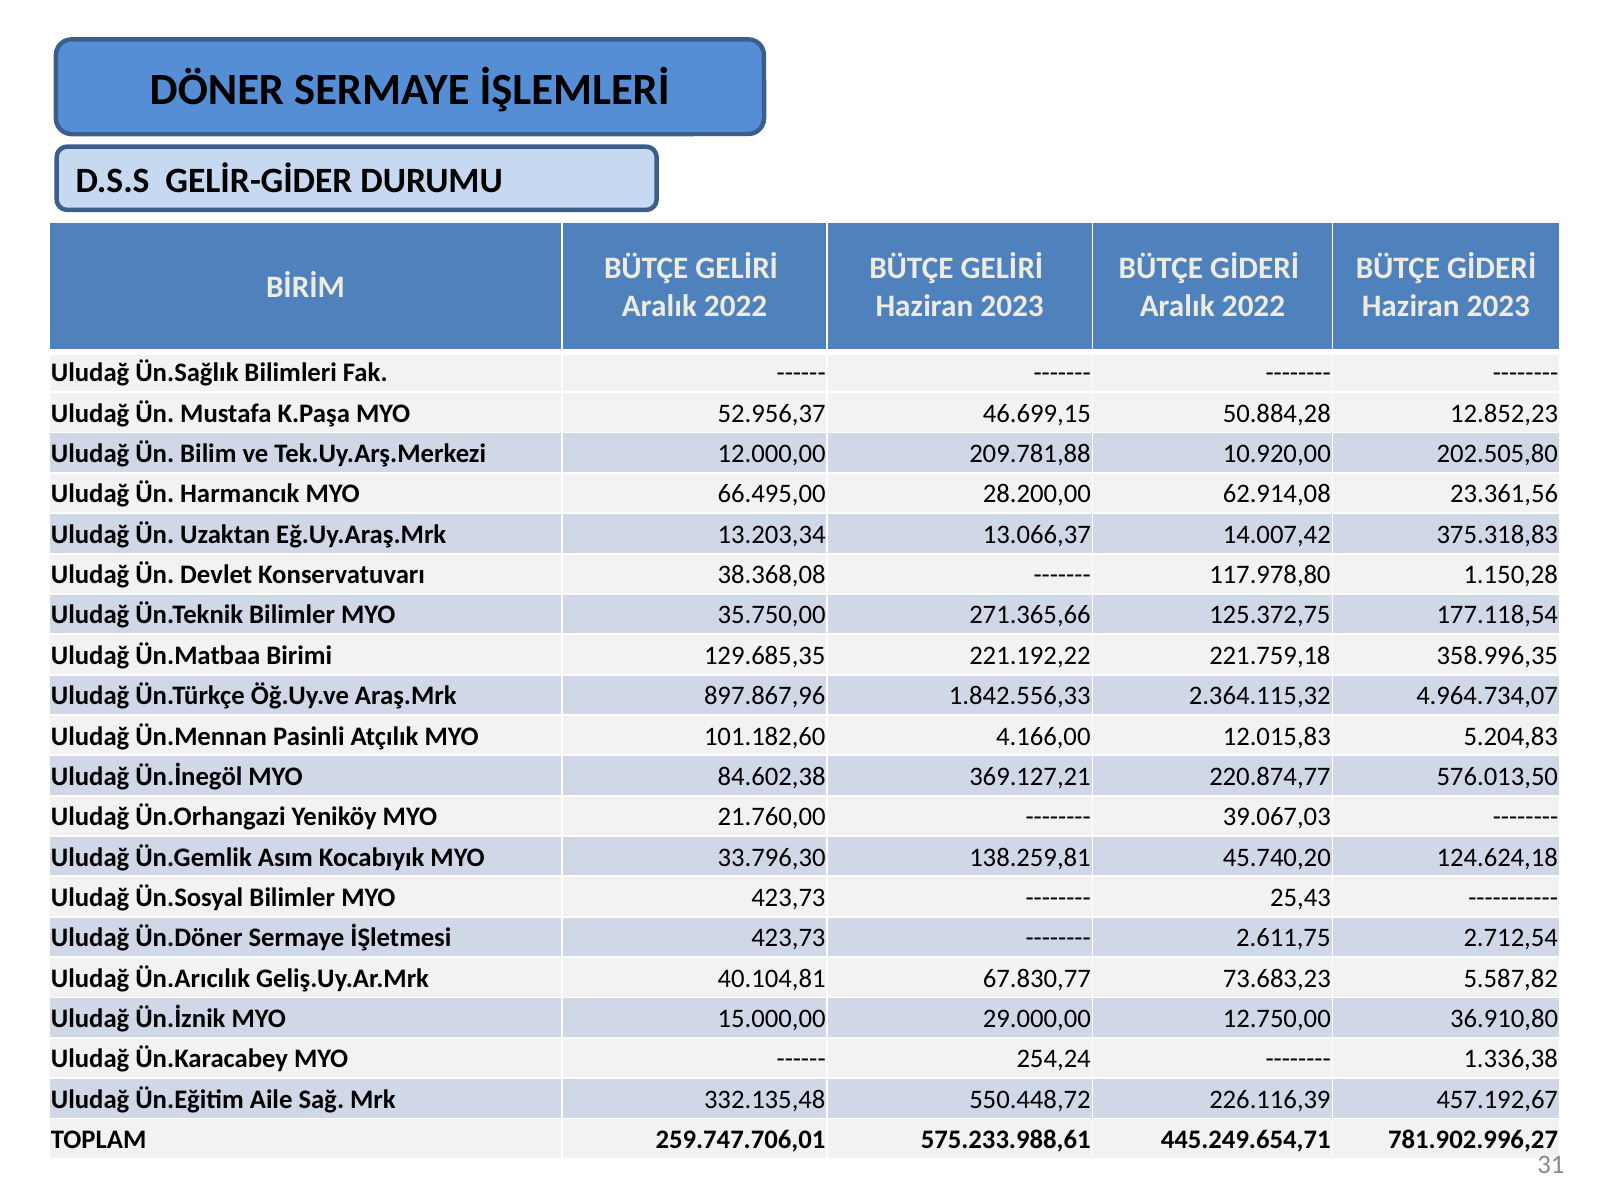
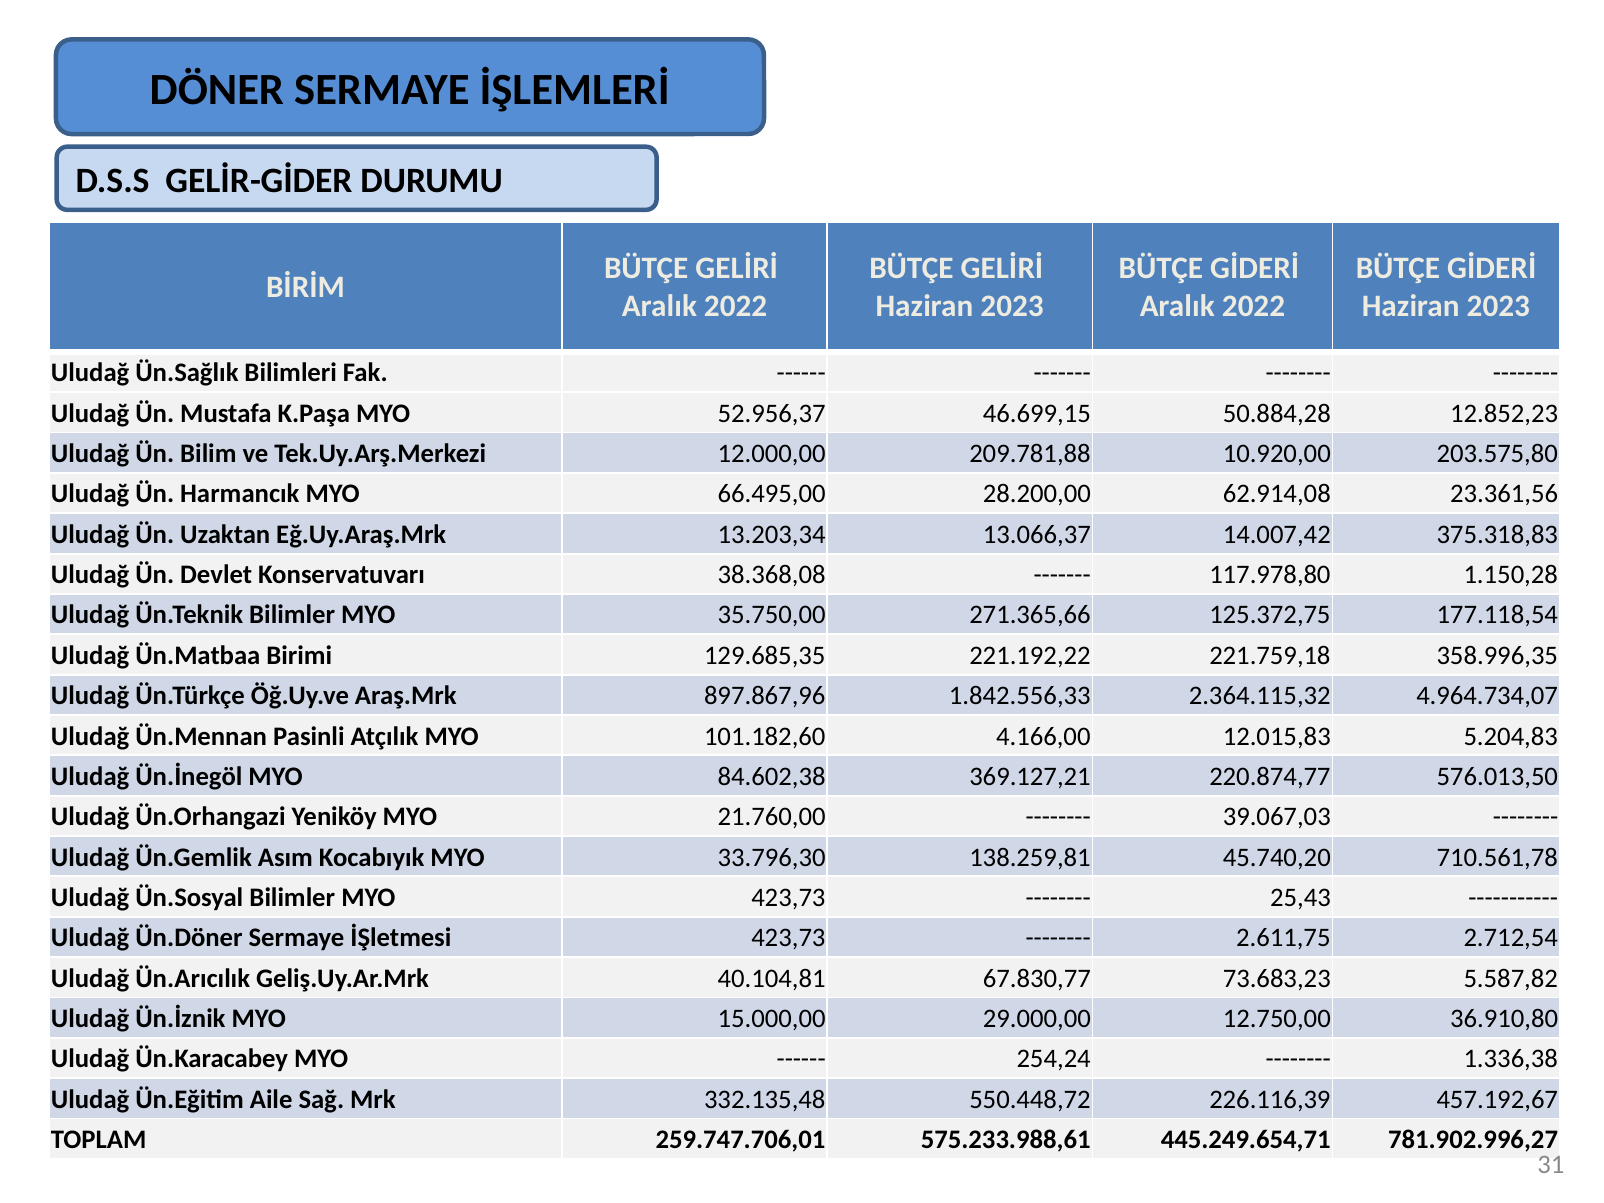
202.505,80: 202.505,80 -> 203.575,80 (1497, 454)
124.624,18: 124.624,18 -> 710.561,78 (1497, 857)
